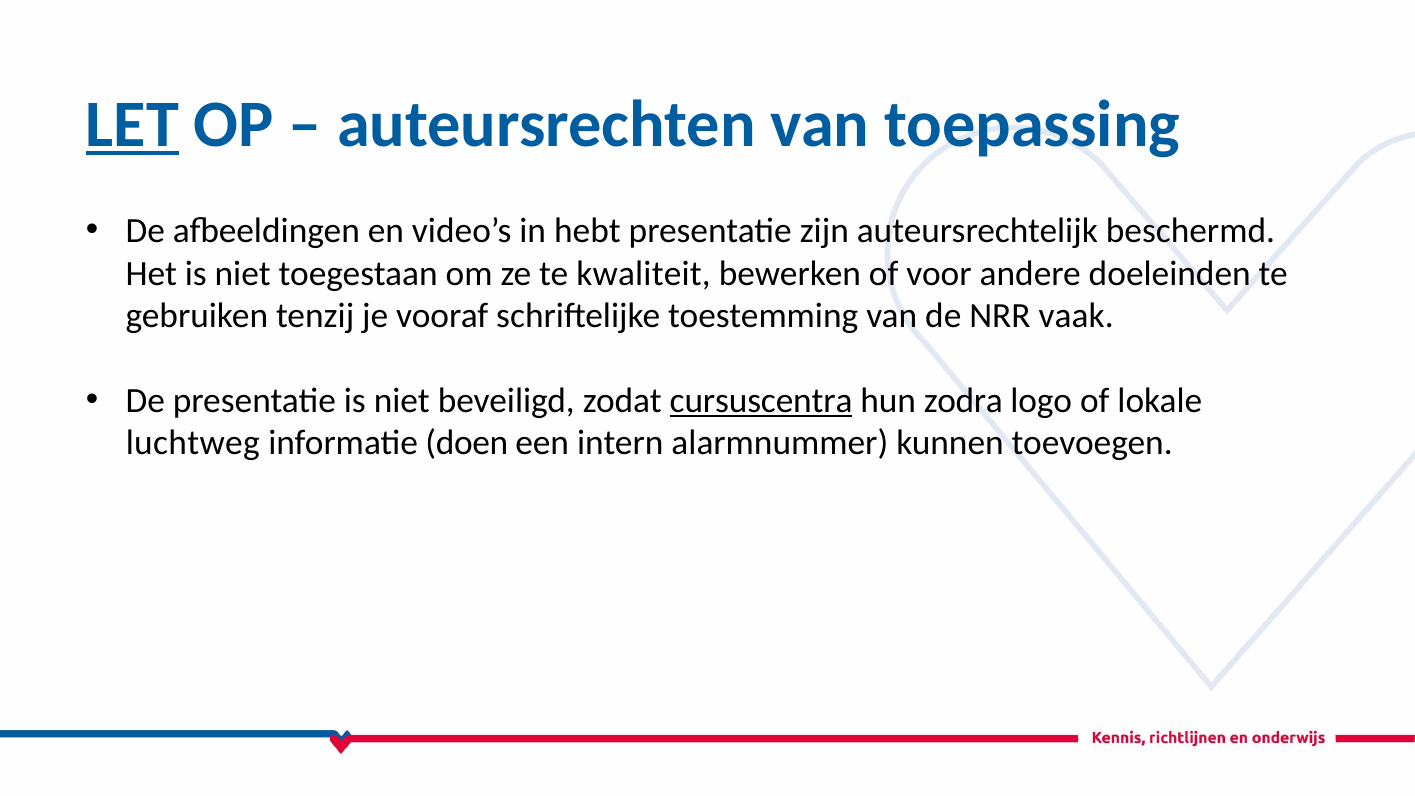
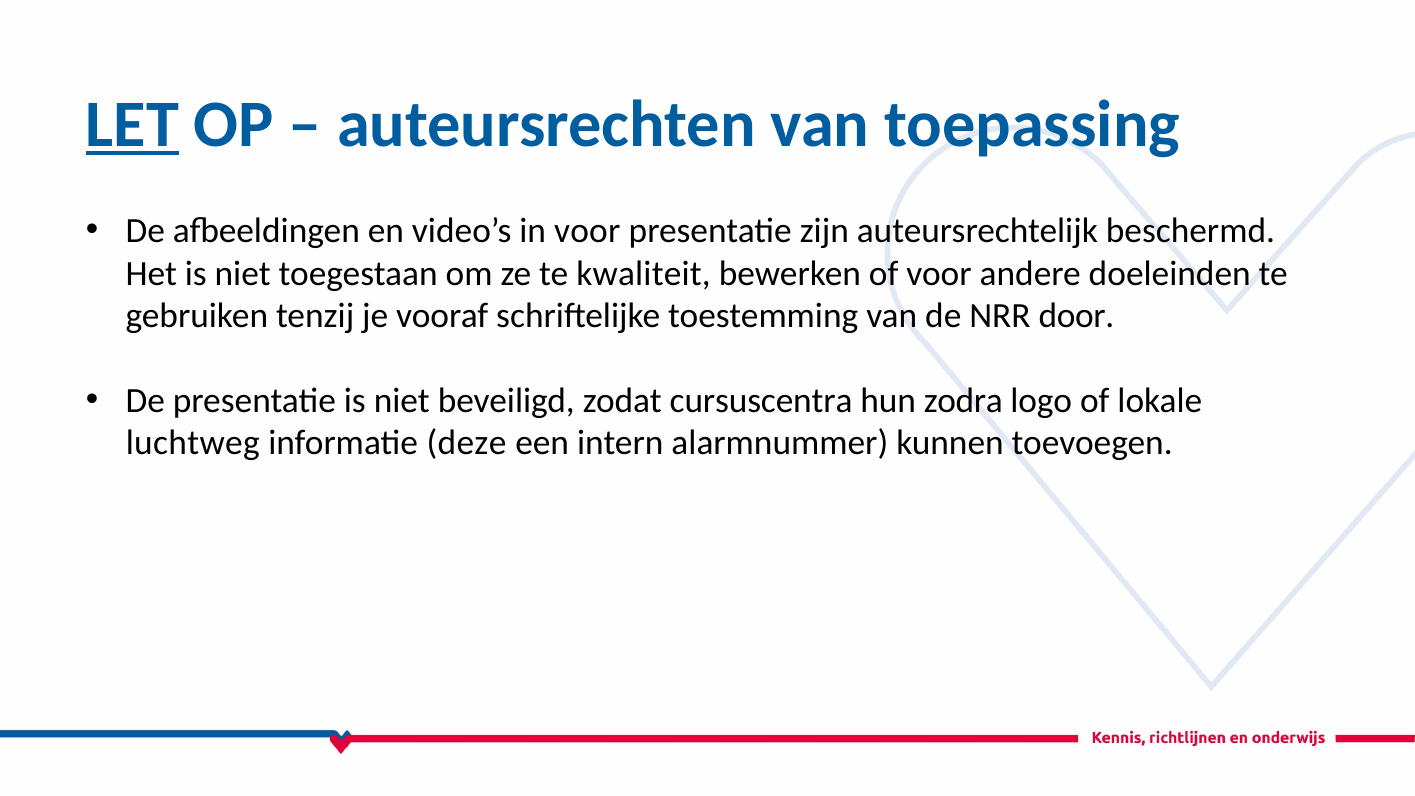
in hebt: hebt -> voor (587, 231)
vaak: vaak -> door (1076, 316)
cursuscentra underline: present -> none (761, 401)
doen: doen -> deze (466, 443)
